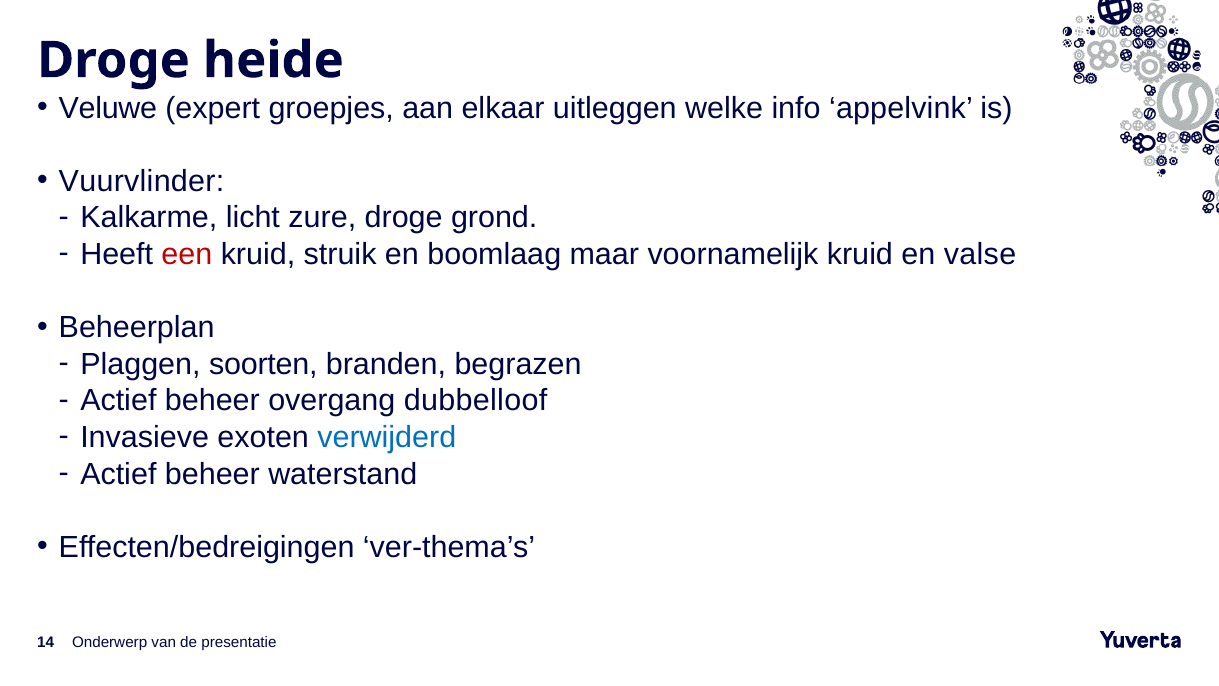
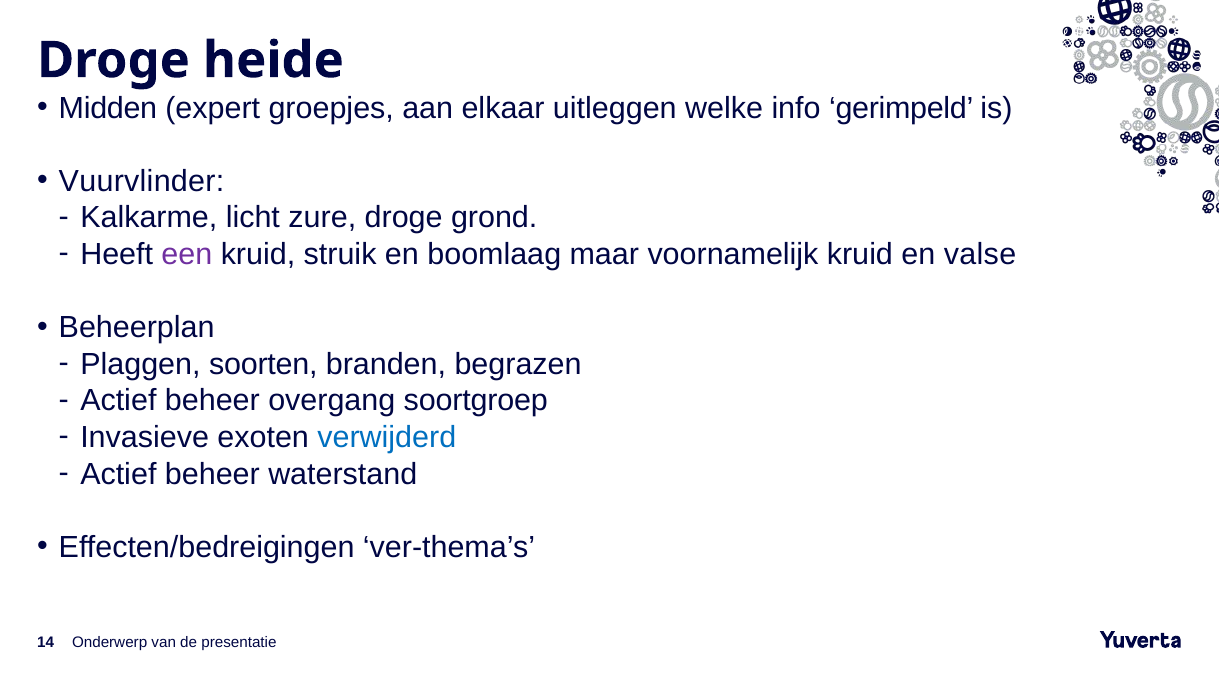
Veluwe: Veluwe -> Midden (108, 108)
appelvink: appelvink -> gerimpeld (901, 108)
een colour: red -> purple (187, 254)
dubbelloof: dubbelloof -> soortgroep (476, 401)
